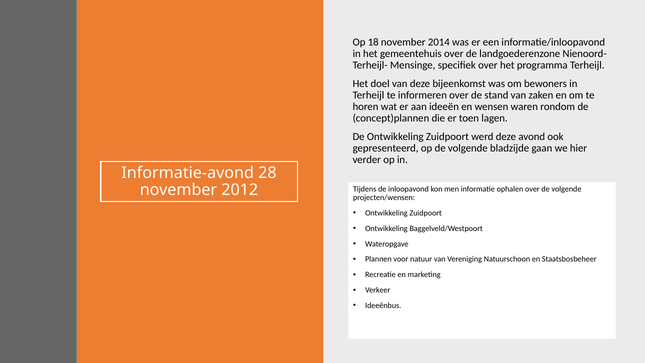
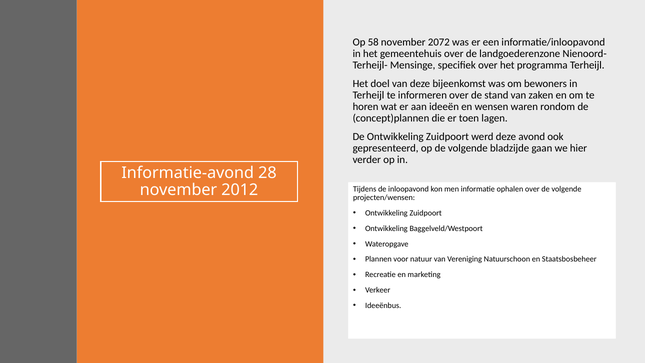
18: 18 -> 58 (373, 42)
2014: 2014 -> 2072 (439, 42)
